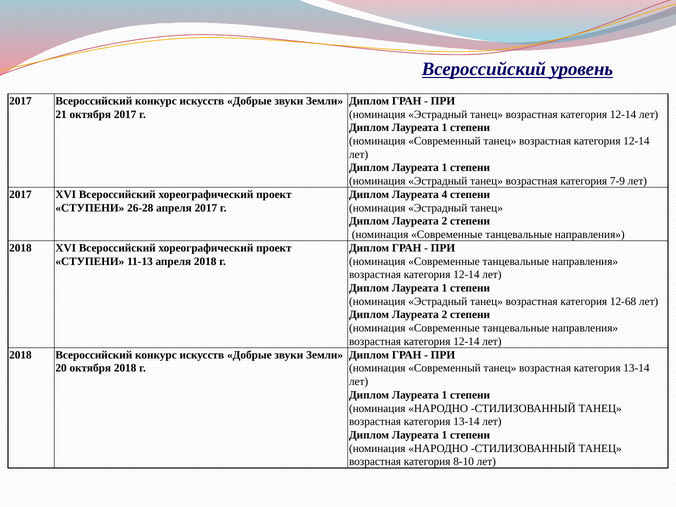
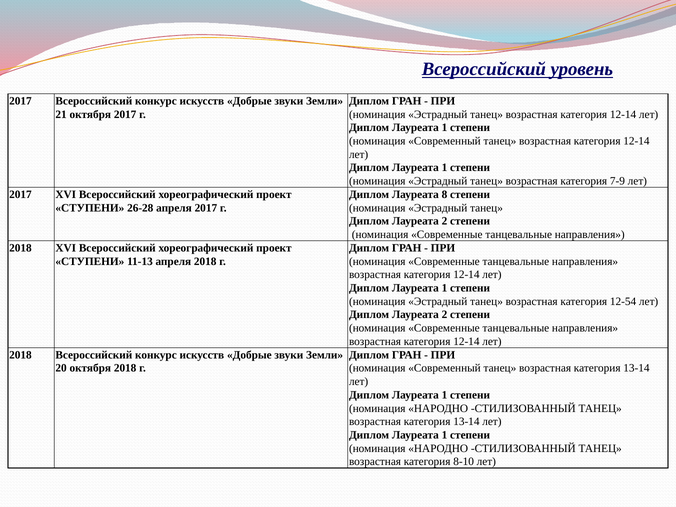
4: 4 -> 8 (444, 195)
12-68: 12-68 -> 12-54 (623, 301)
